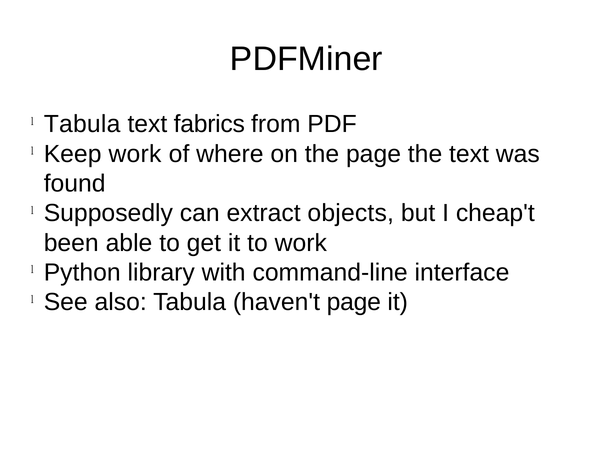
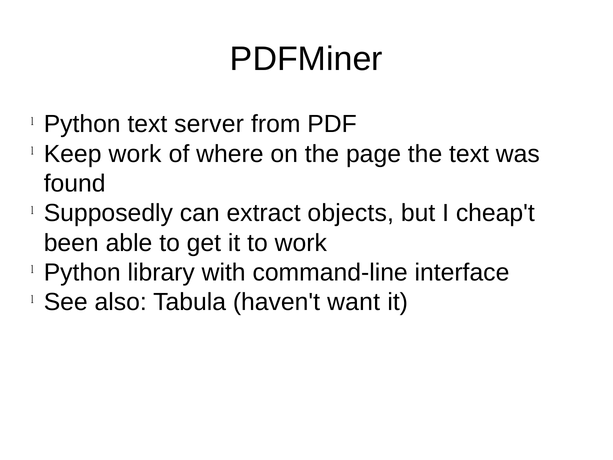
Tabula: Tabula -> Python (82, 124)
fabrics: fabrics -> server (209, 124)
haven't page: page -> want (354, 302)
